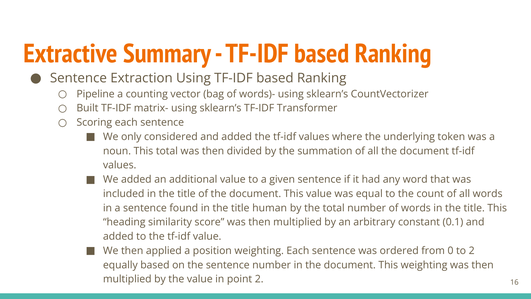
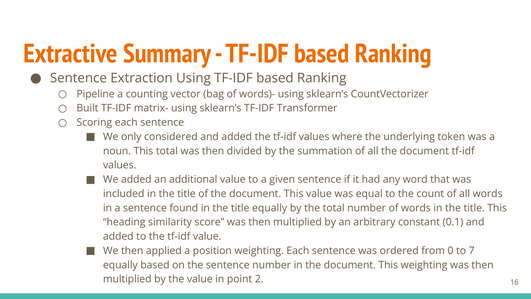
title human: human -> equally (270, 208)
to 2: 2 -> 7 (472, 250)
